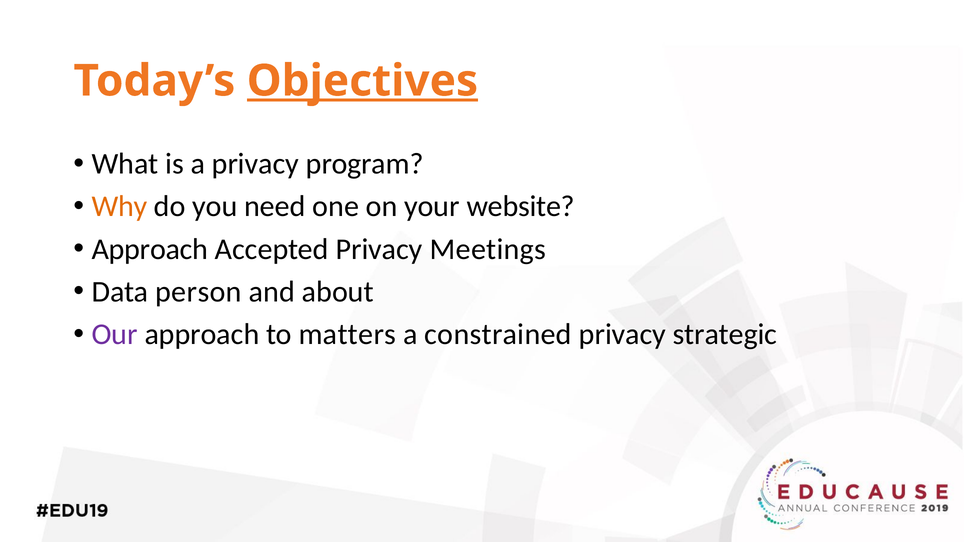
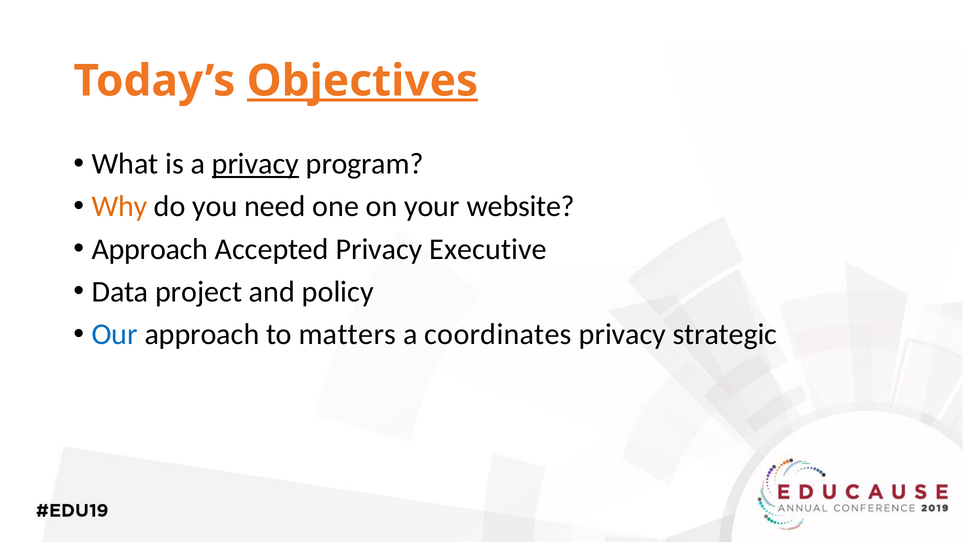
privacy underline: none -> present (255, 164)
Meetings: Meetings -> Executive (488, 249)
person: person -> project (199, 292)
about: about -> policy (338, 292)
Our colour: purple -> blue (115, 334)
constrained: constrained -> coordinates (498, 334)
